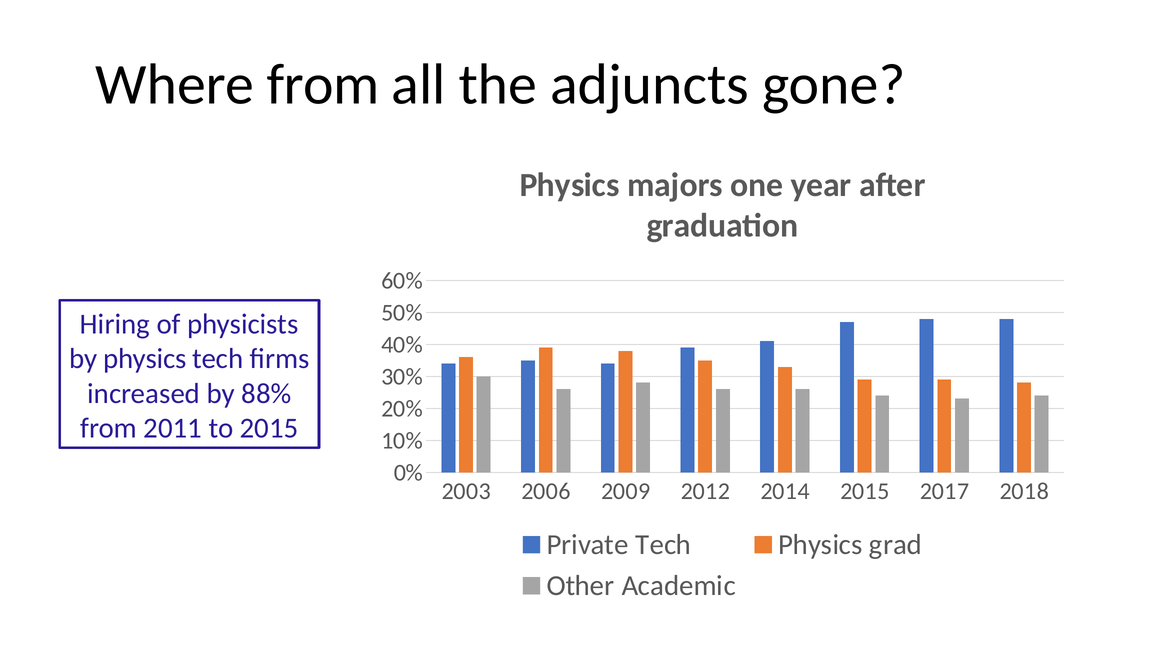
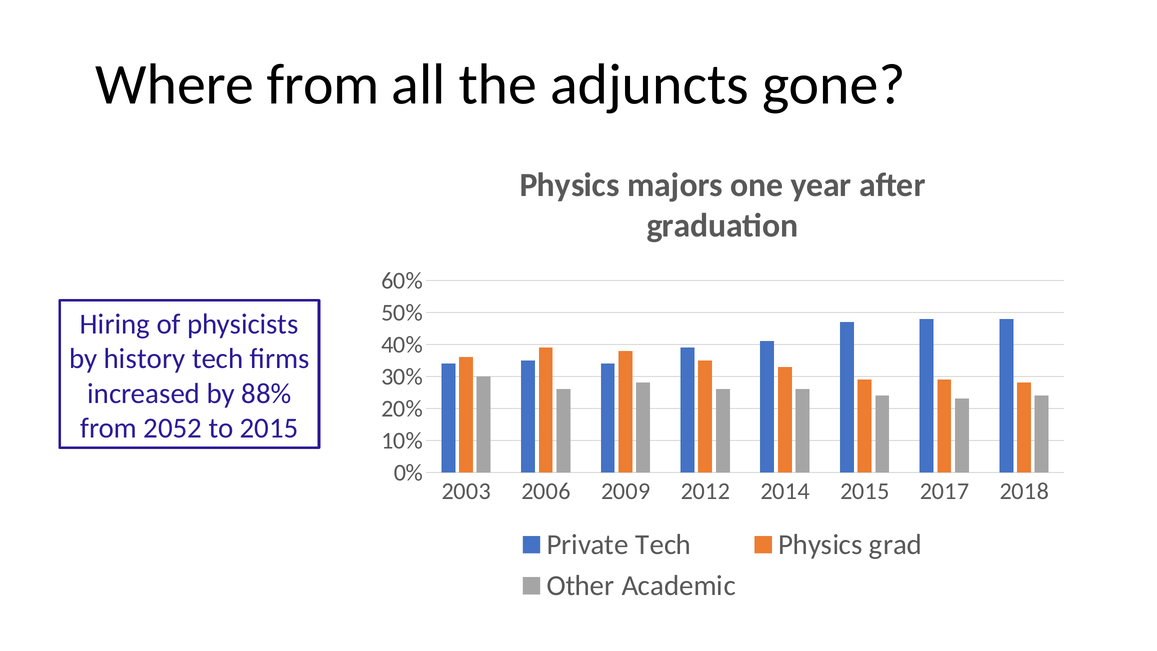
by physics: physics -> history (145, 359)
2011: 2011 -> 2052 (173, 428)
